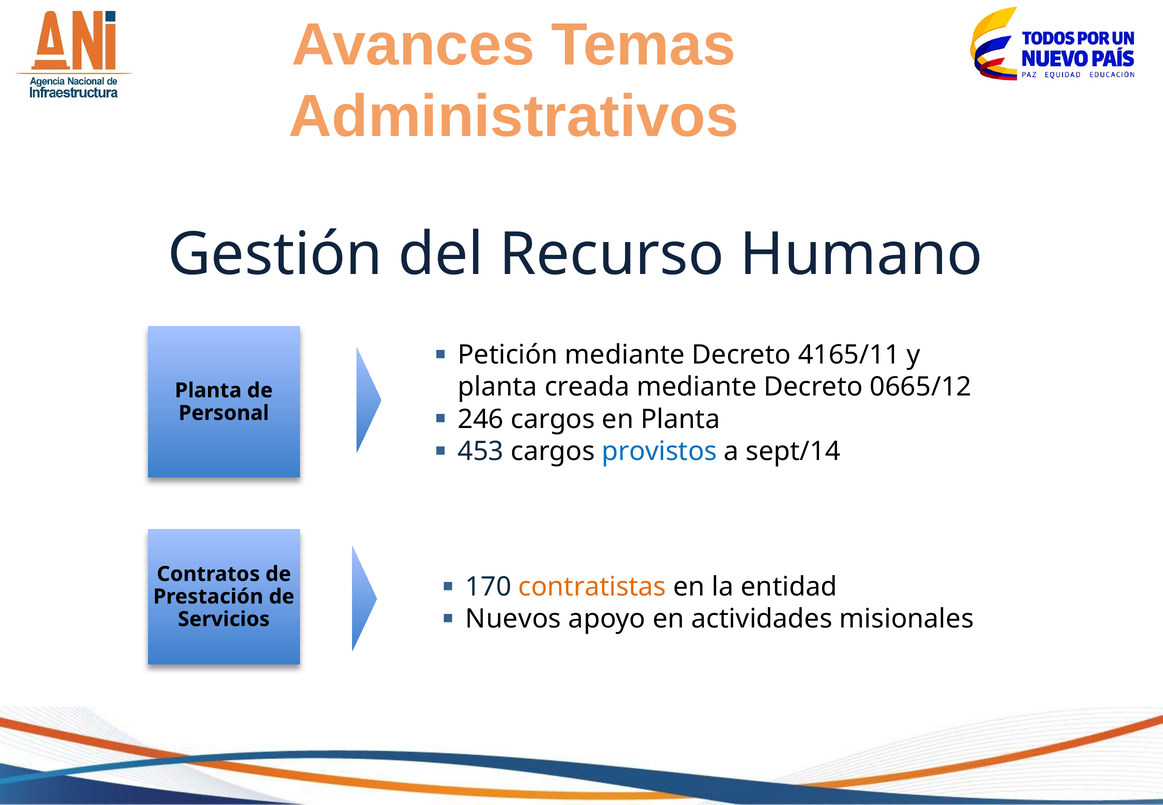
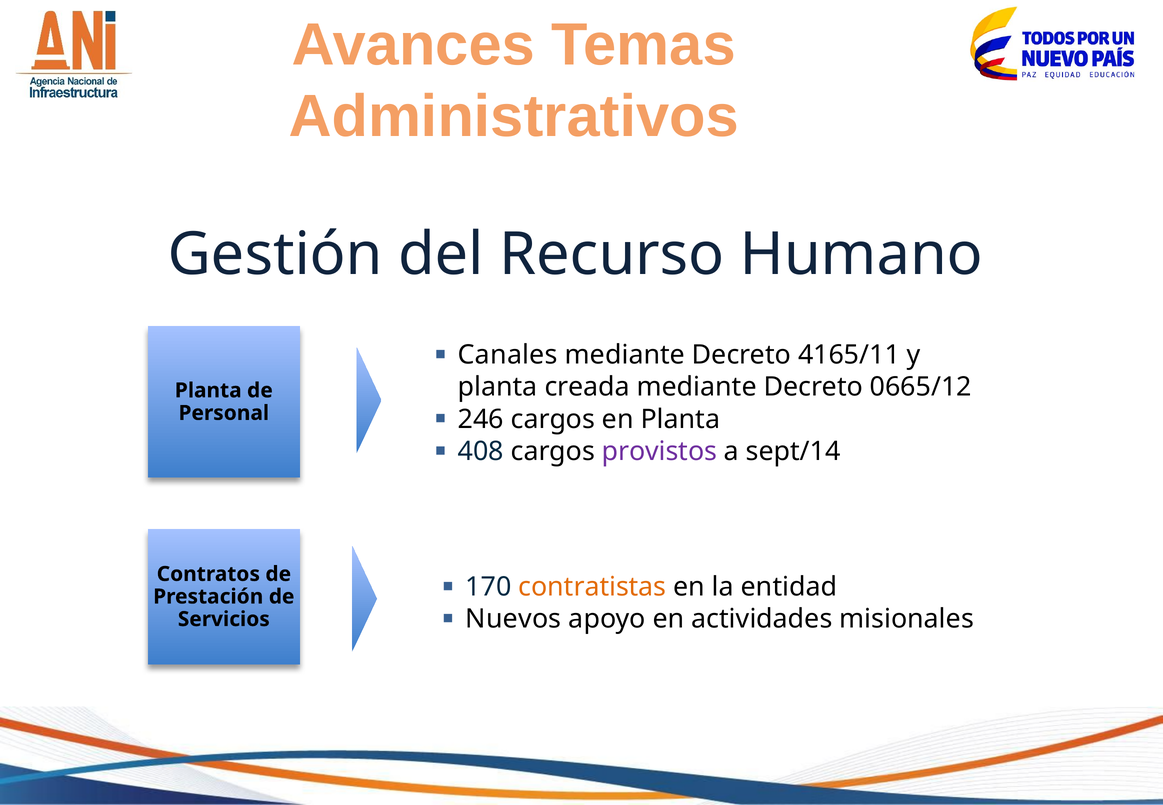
Petición: Petición -> Canales (508, 355)
453: 453 -> 408 (481, 451)
provistos colour: blue -> purple (659, 451)
